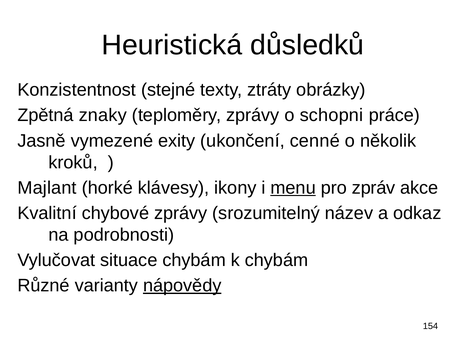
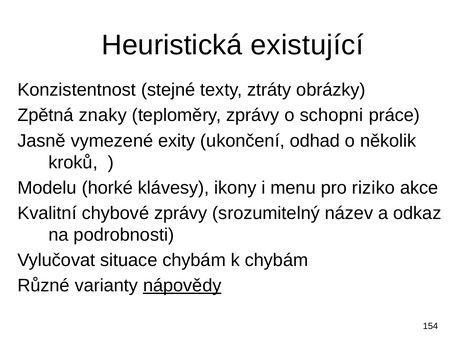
důsledků: důsledků -> existující (307, 45)
cenné: cenné -> odhad (315, 141)
Majlant: Majlant -> Modelu (47, 188)
menu underline: present -> none (293, 188)
zpráv: zpráv -> riziko (373, 188)
